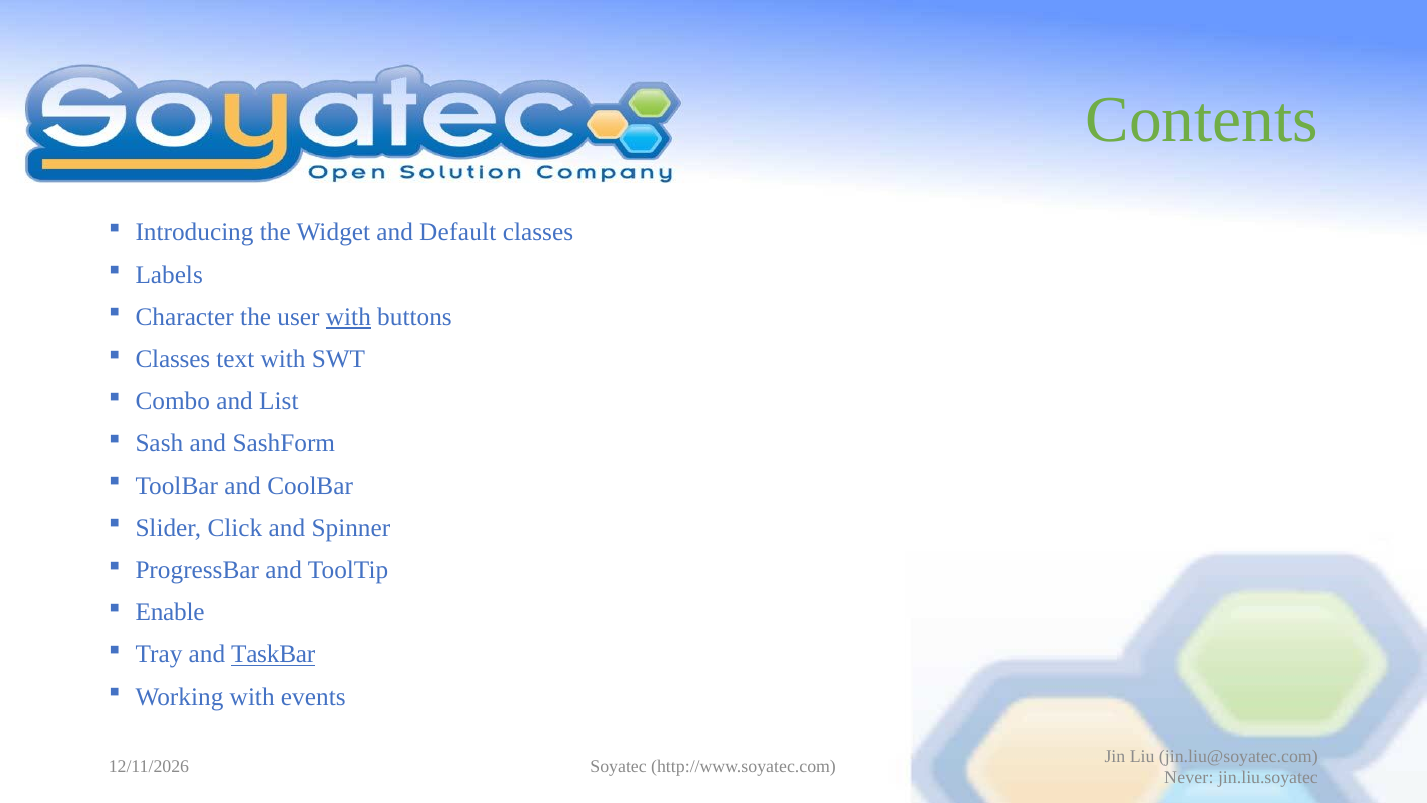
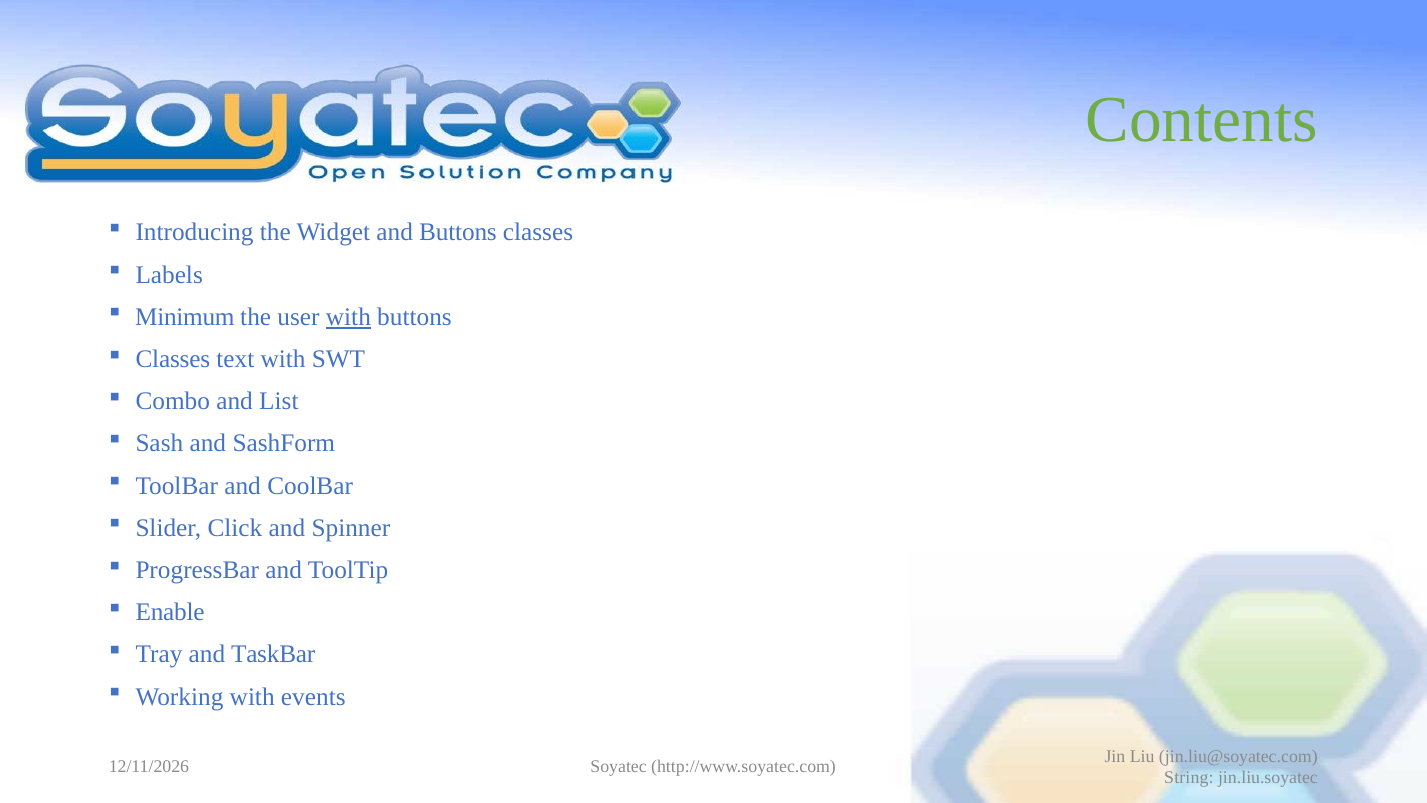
and Default: Default -> Buttons (458, 233)
Character: Character -> Minimum (185, 317)
TaskBar underline: present -> none (273, 654)
Never: Never -> String (1189, 777)
